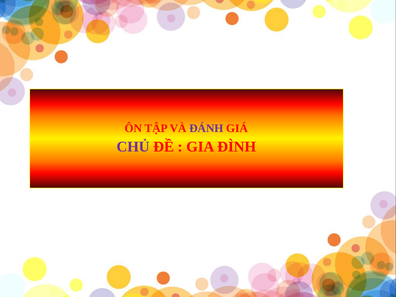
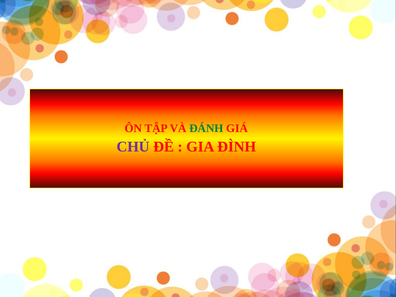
ĐÁNH colour: purple -> green (206, 128)
